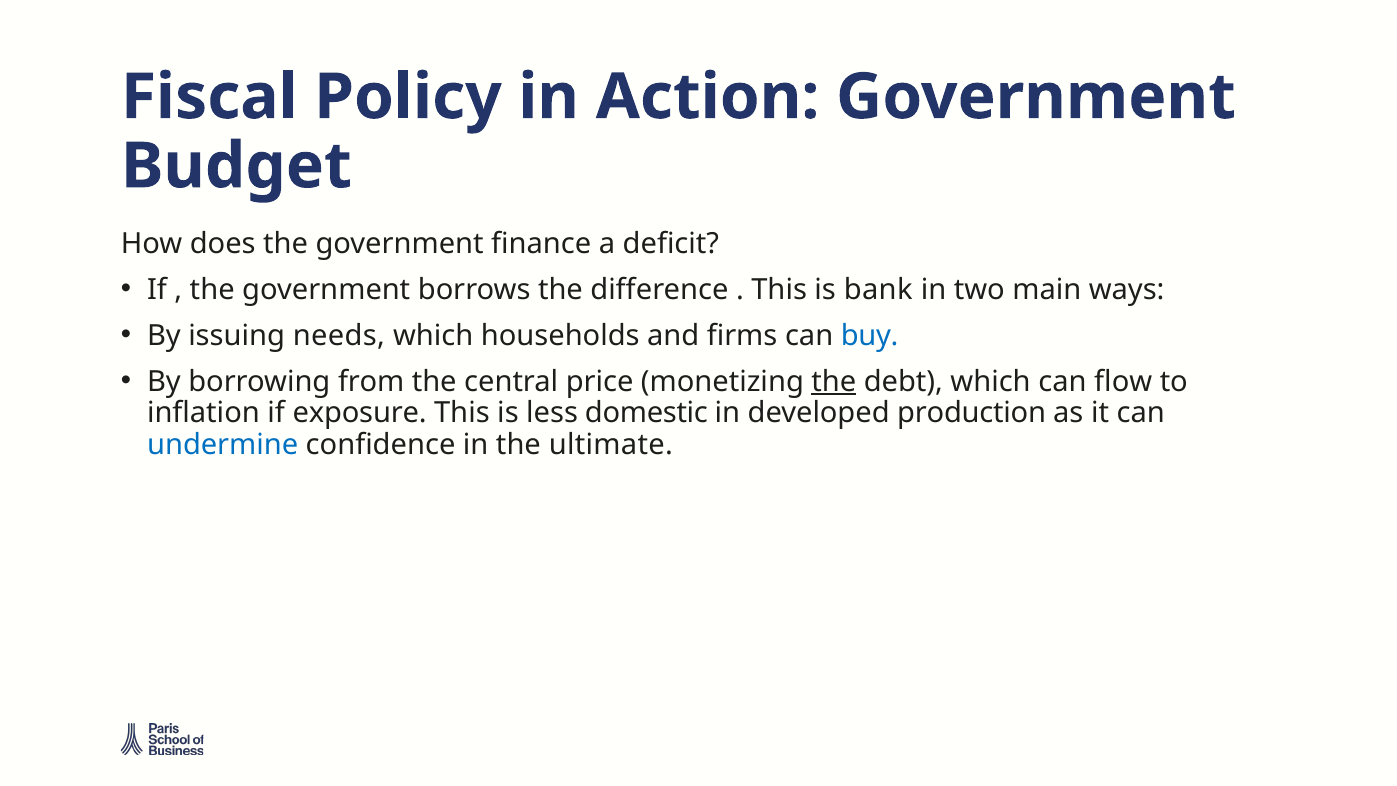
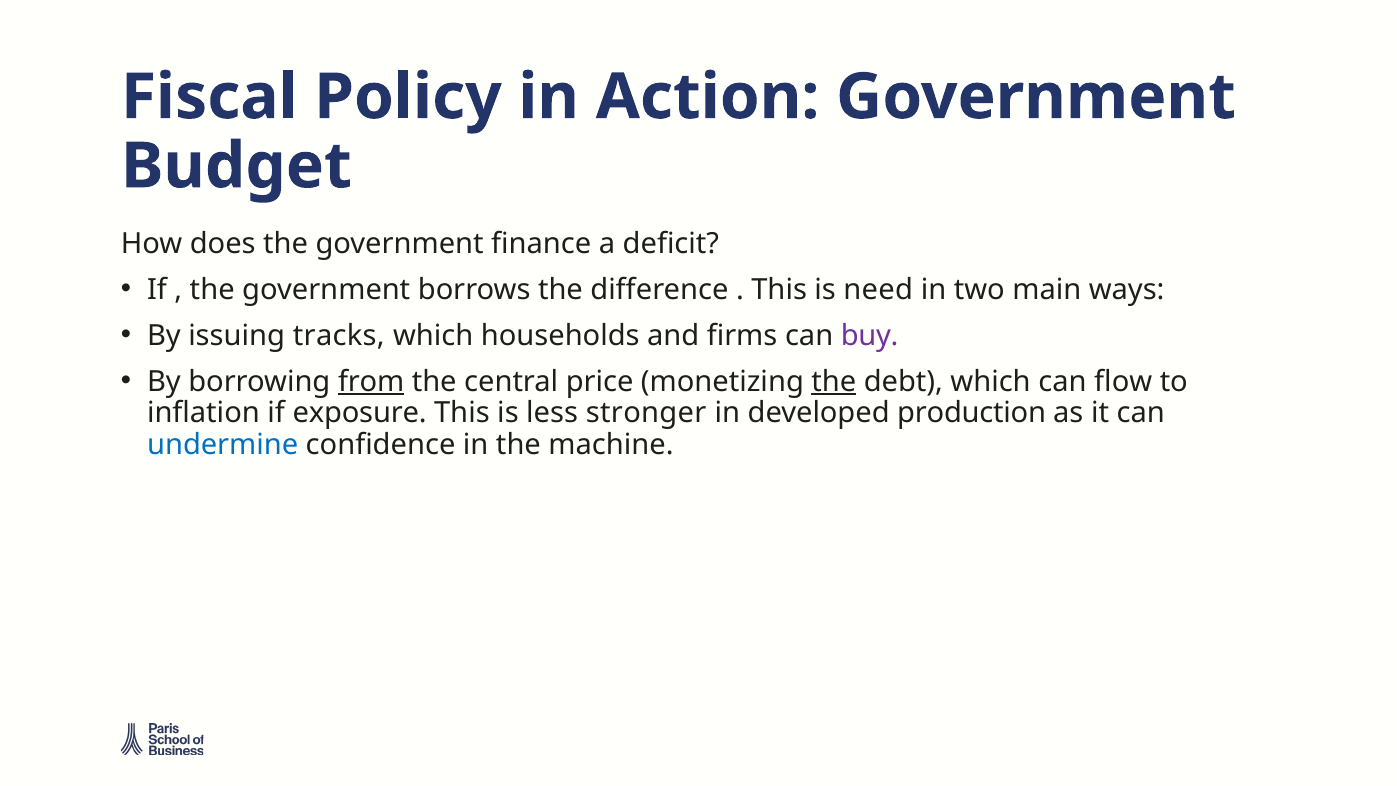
bank: bank -> need (878, 289)
needs: needs -> tracks (339, 335)
buy colour: blue -> purple (870, 335)
from underline: none -> present (371, 382)
domestic: domestic -> stronger (646, 413)
ultimate: ultimate -> machine (611, 444)
